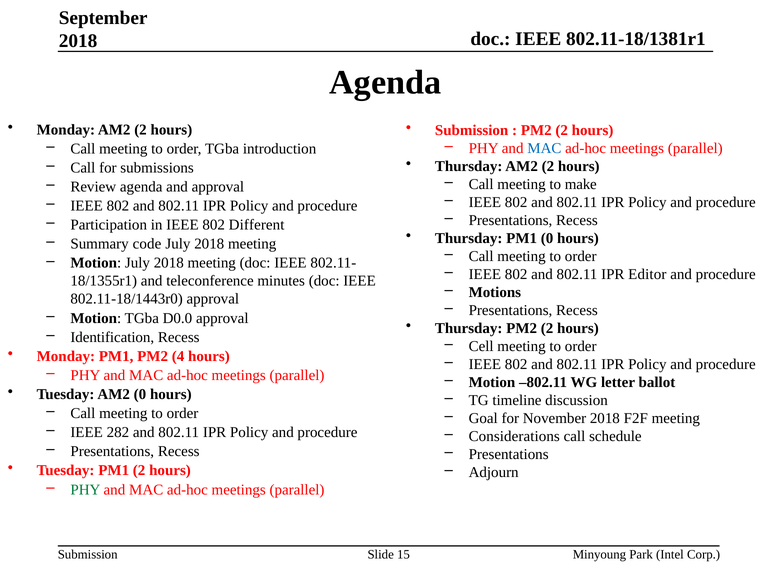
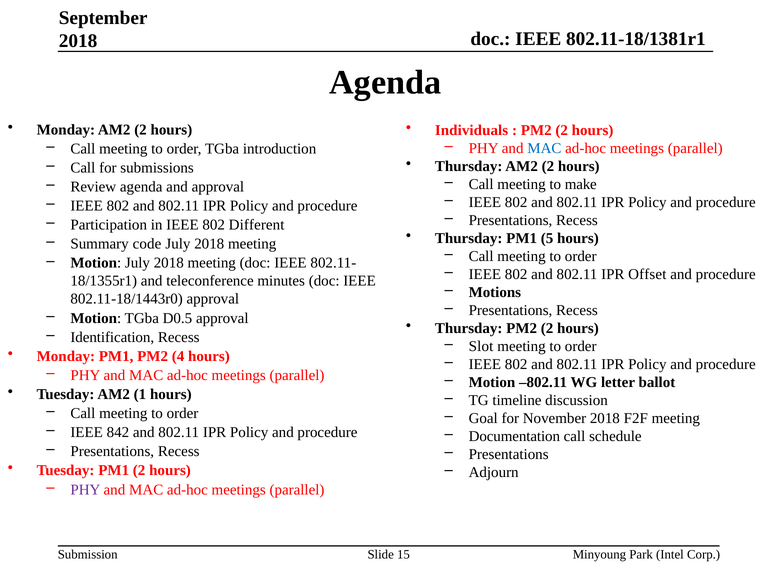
Submission: Submission -> Individuals (472, 130)
PM1 0: 0 -> 5 (547, 238)
Editor: Editor -> Offset (647, 274)
D0.0: D0.0 -> D0.5 (177, 318)
Cell: Cell -> Slot (481, 346)
AM2 0: 0 -> 1 (140, 394)
282: 282 -> 842 (118, 433)
Considerations: Considerations -> Documentation (514, 436)
PHY colour: green -> purple (85, 490)
